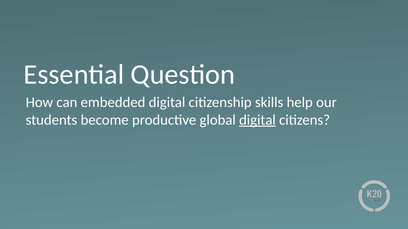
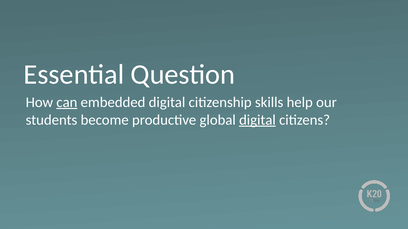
can underline: none -> present (67, 102)
